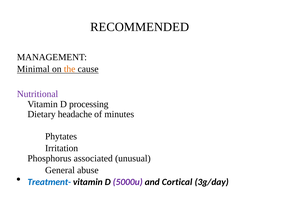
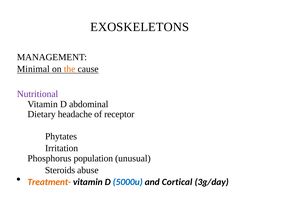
RECOMMENDED: RECOMMENDED -> EXOSKELETONS (140, 27)
processing: processing -> abdominal (89, 104)
minutes: minutes -> receptor (119, 114)
associated: associated -> population (93, 158)
General: General -> Steroids (60, 170)
Treatment- colour: blue -> orange (49, 182)
5000u colour: purple -> blue (128, 182)
